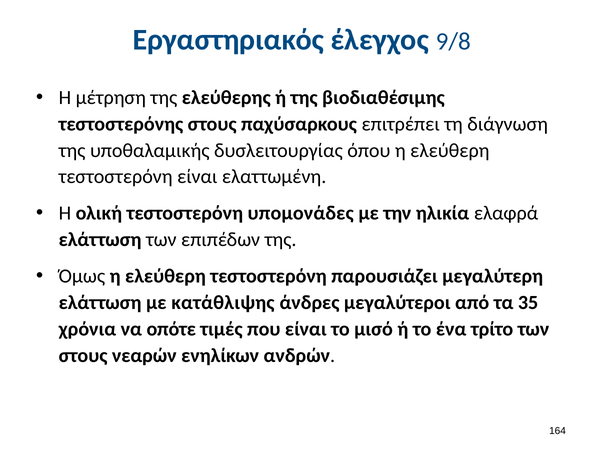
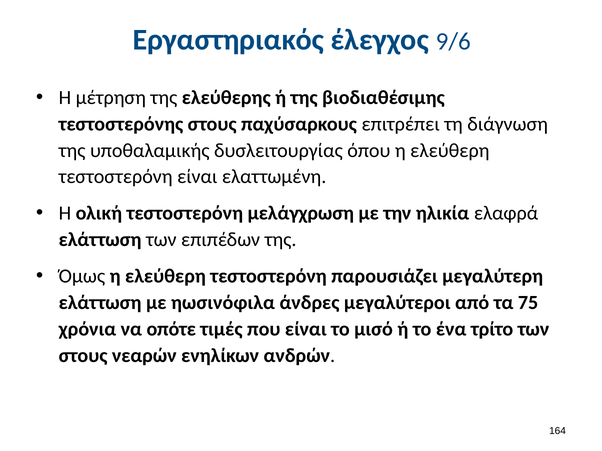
9/8: 9/8 -> 9/6 (453, 41)
υπομονάδες: υπομονάδες -> μελάγχρωση (301, 214)
κατάθλιψης: κατάθλιψης -> ηωσινόφιλα (223, 303)
35: 35 -> 75 (528, 303)
